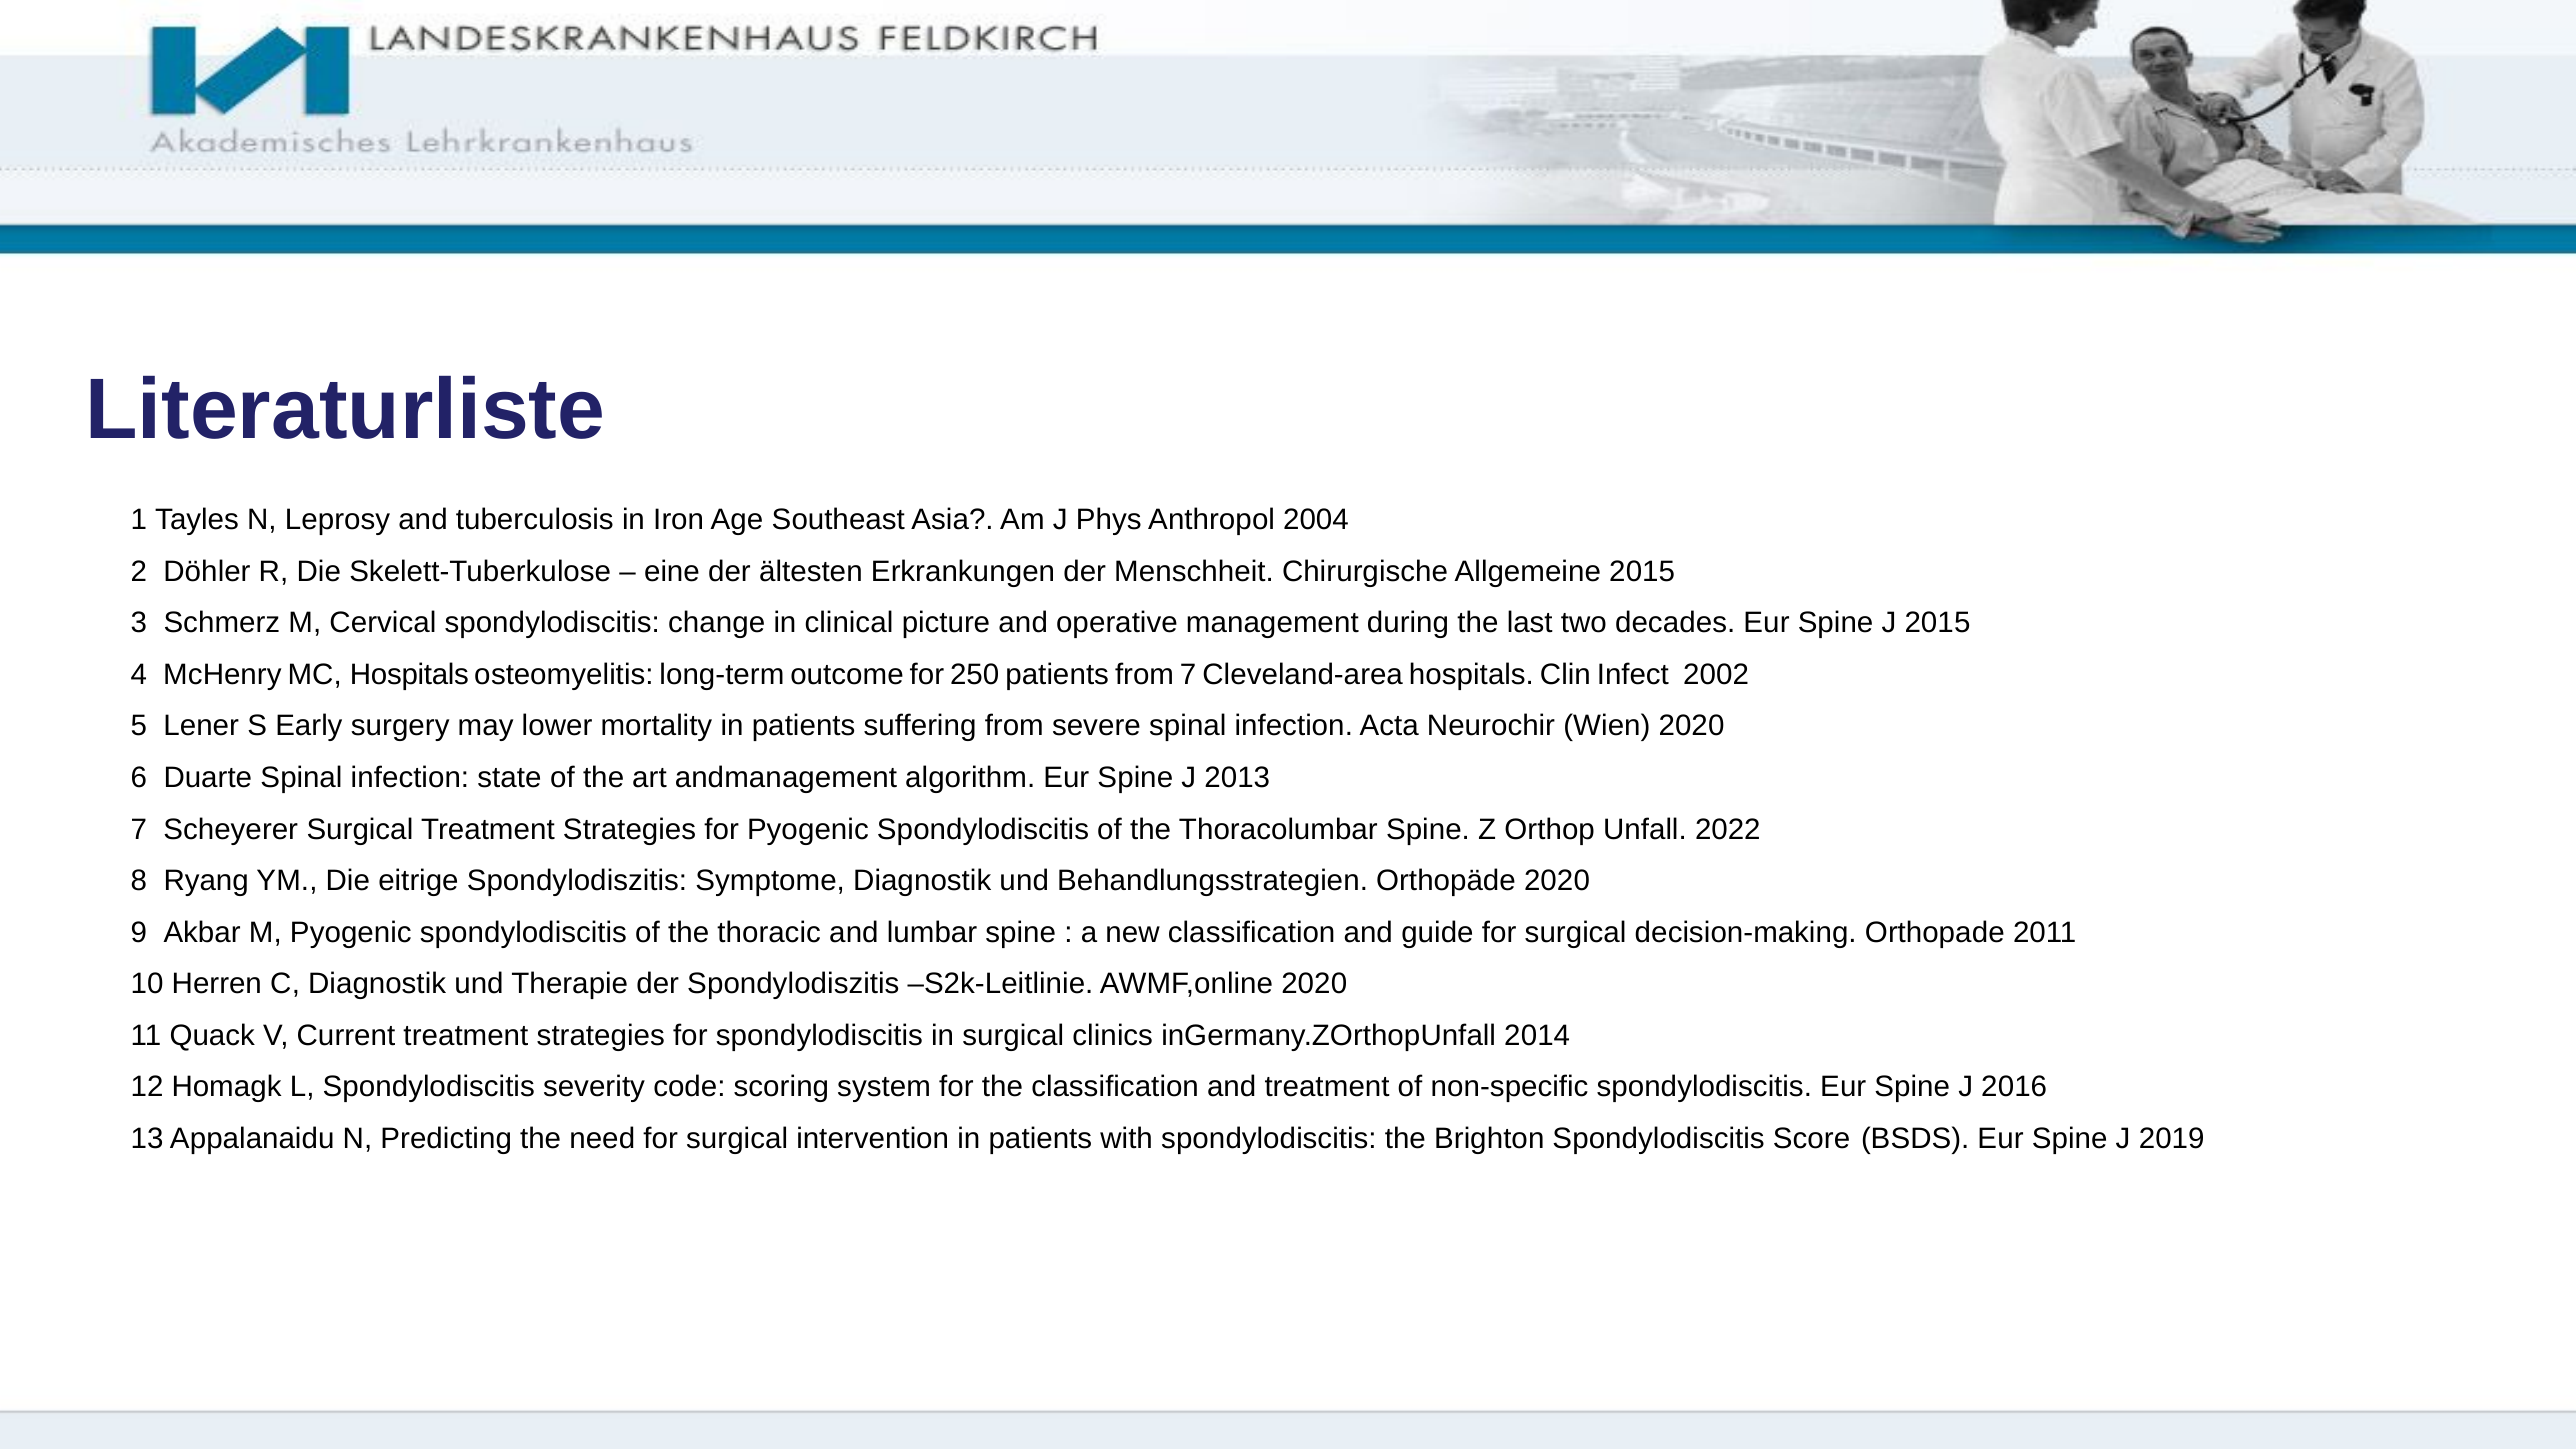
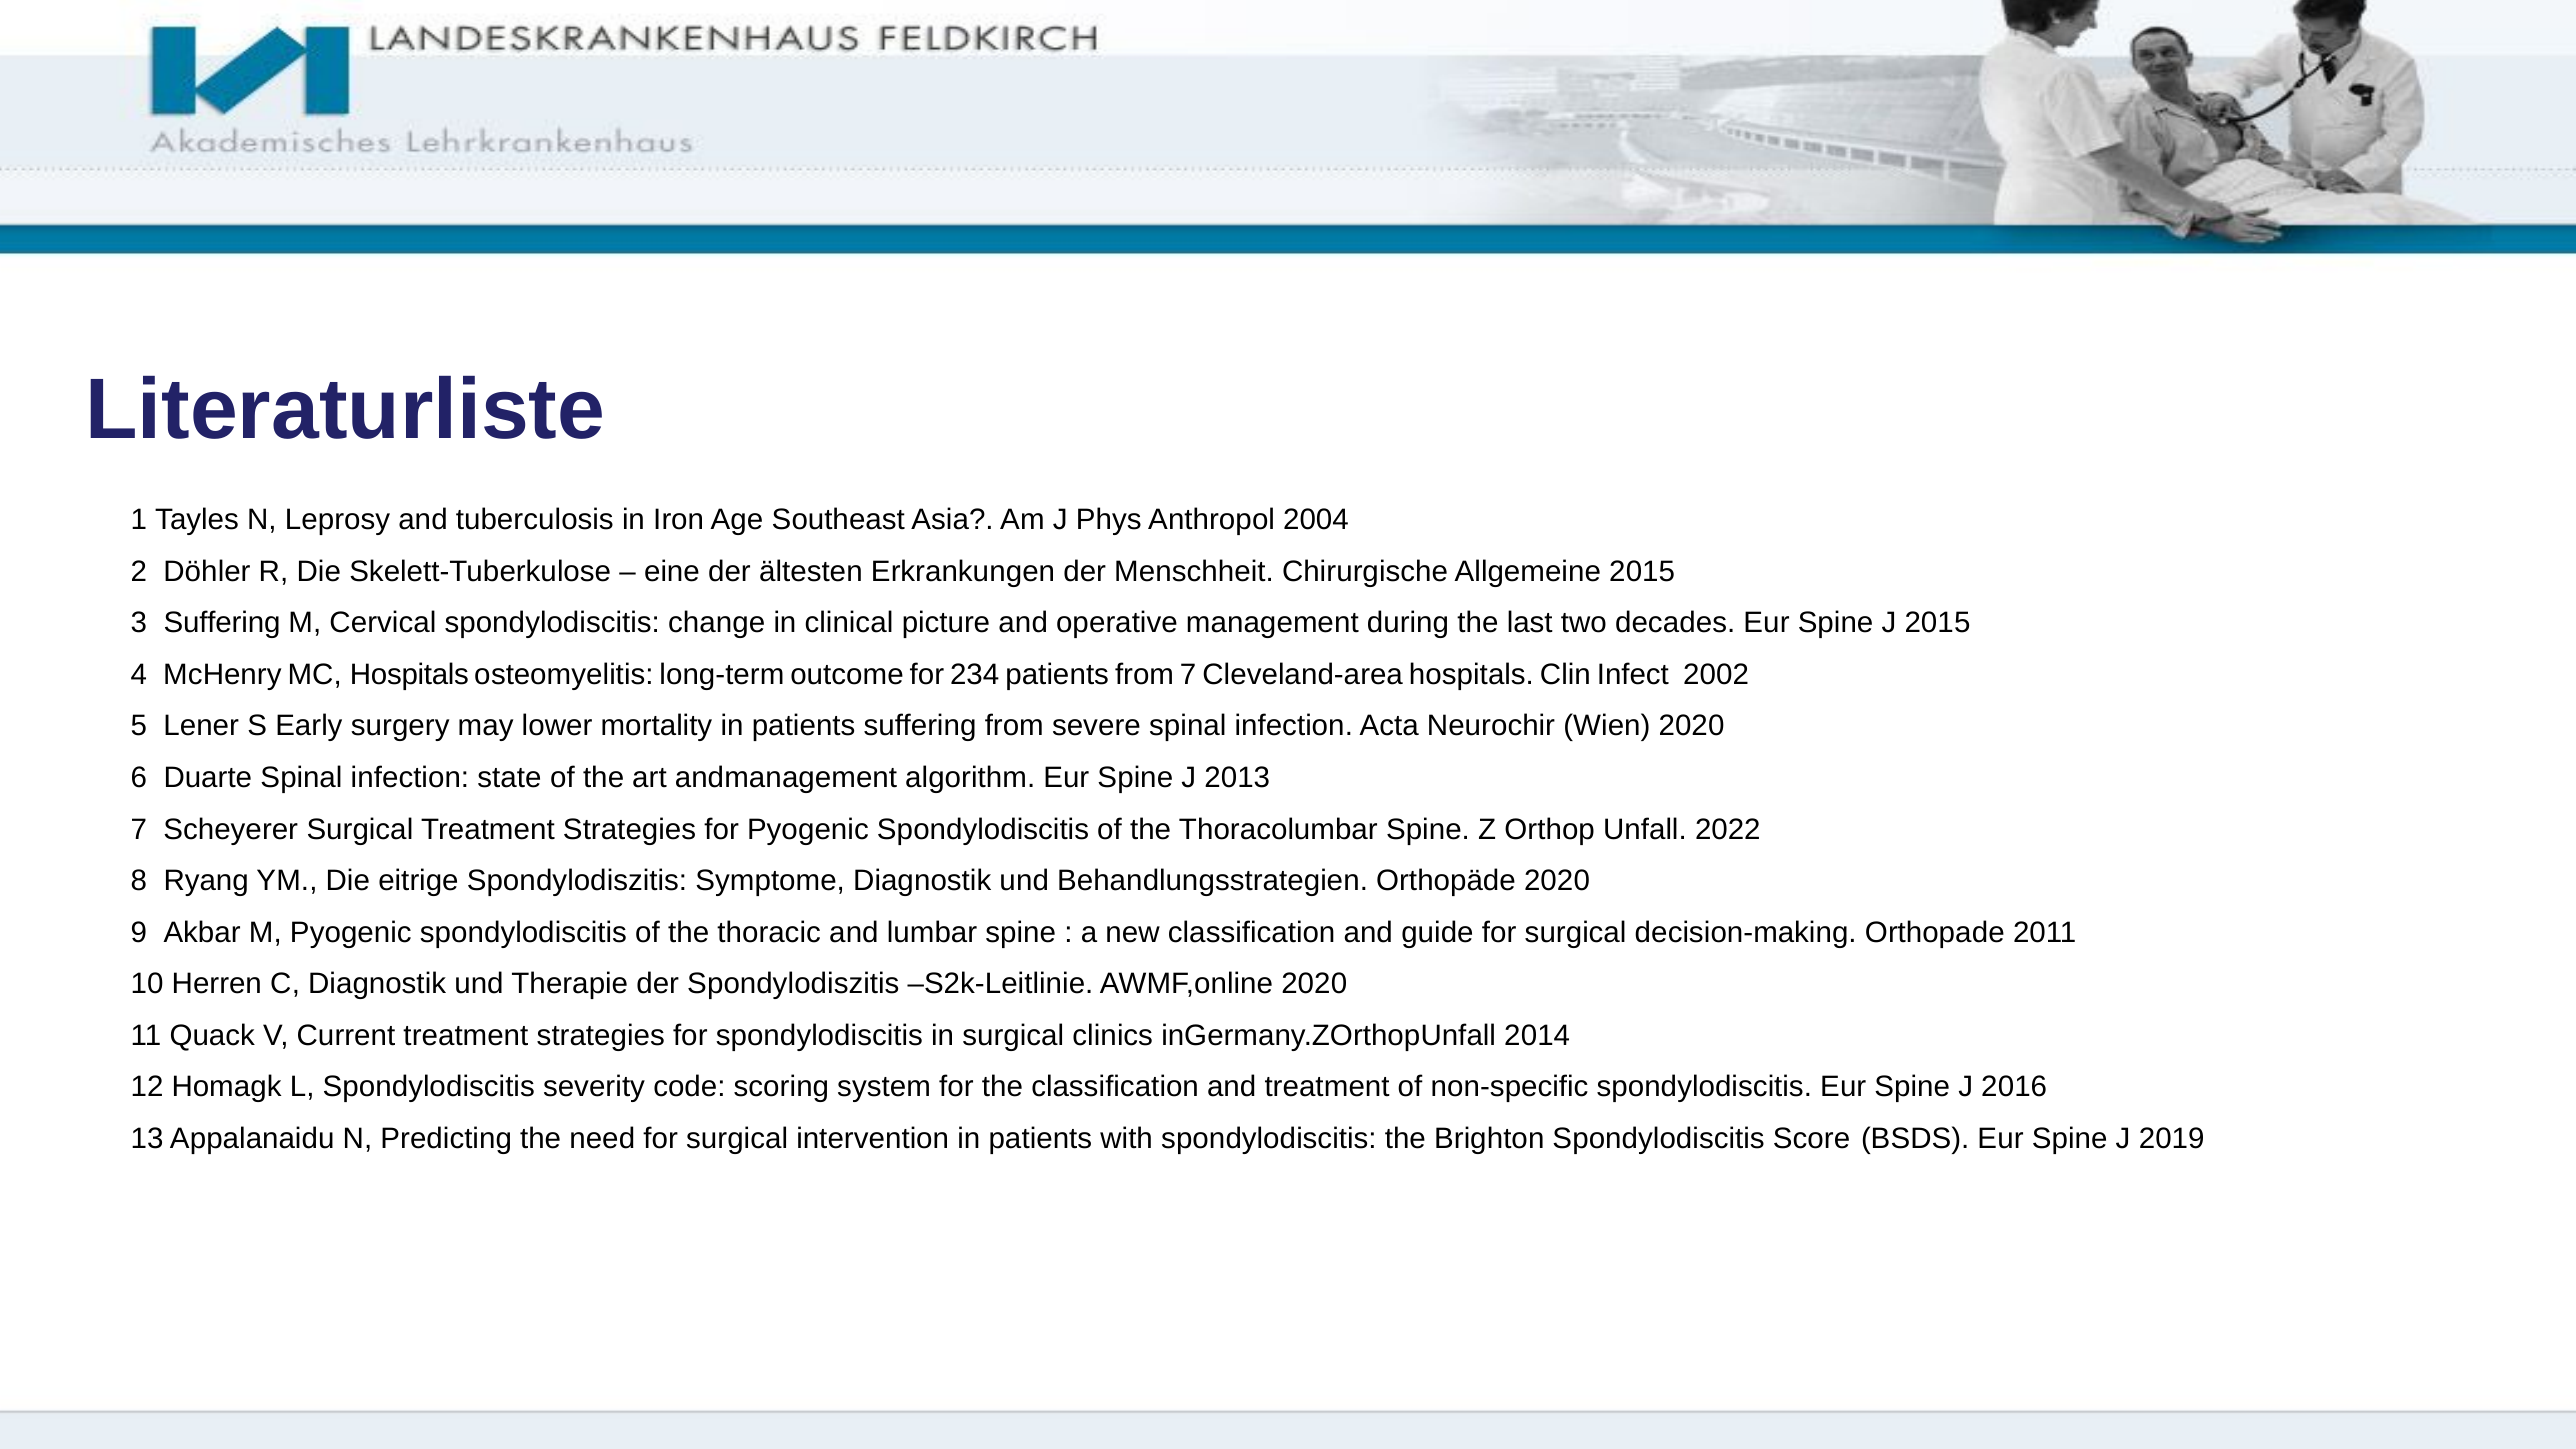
3 Schmerz: Schmerz -> Suffering (222, 623)
250: 250 -> 234 (975, 675)
